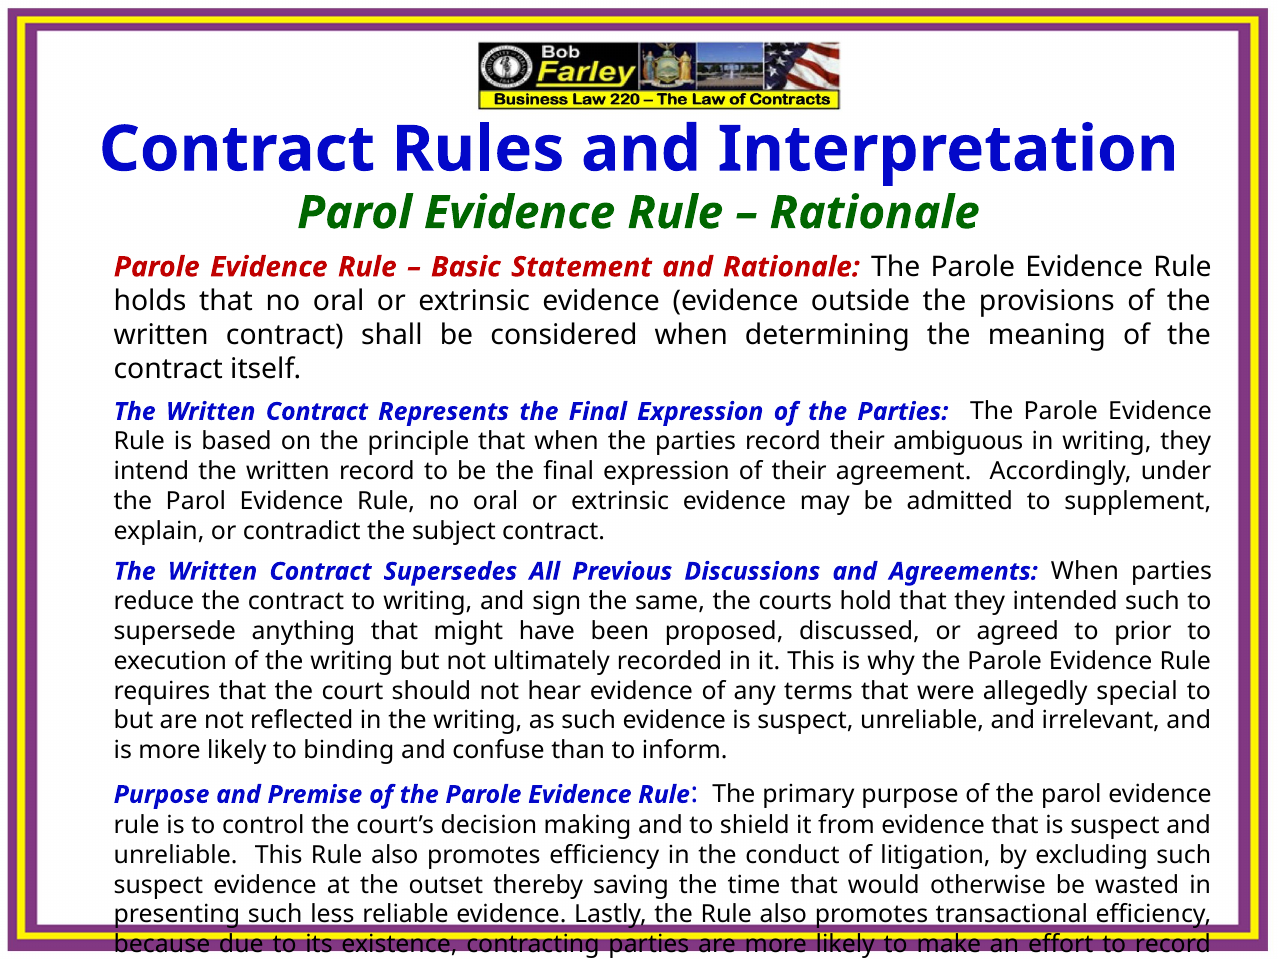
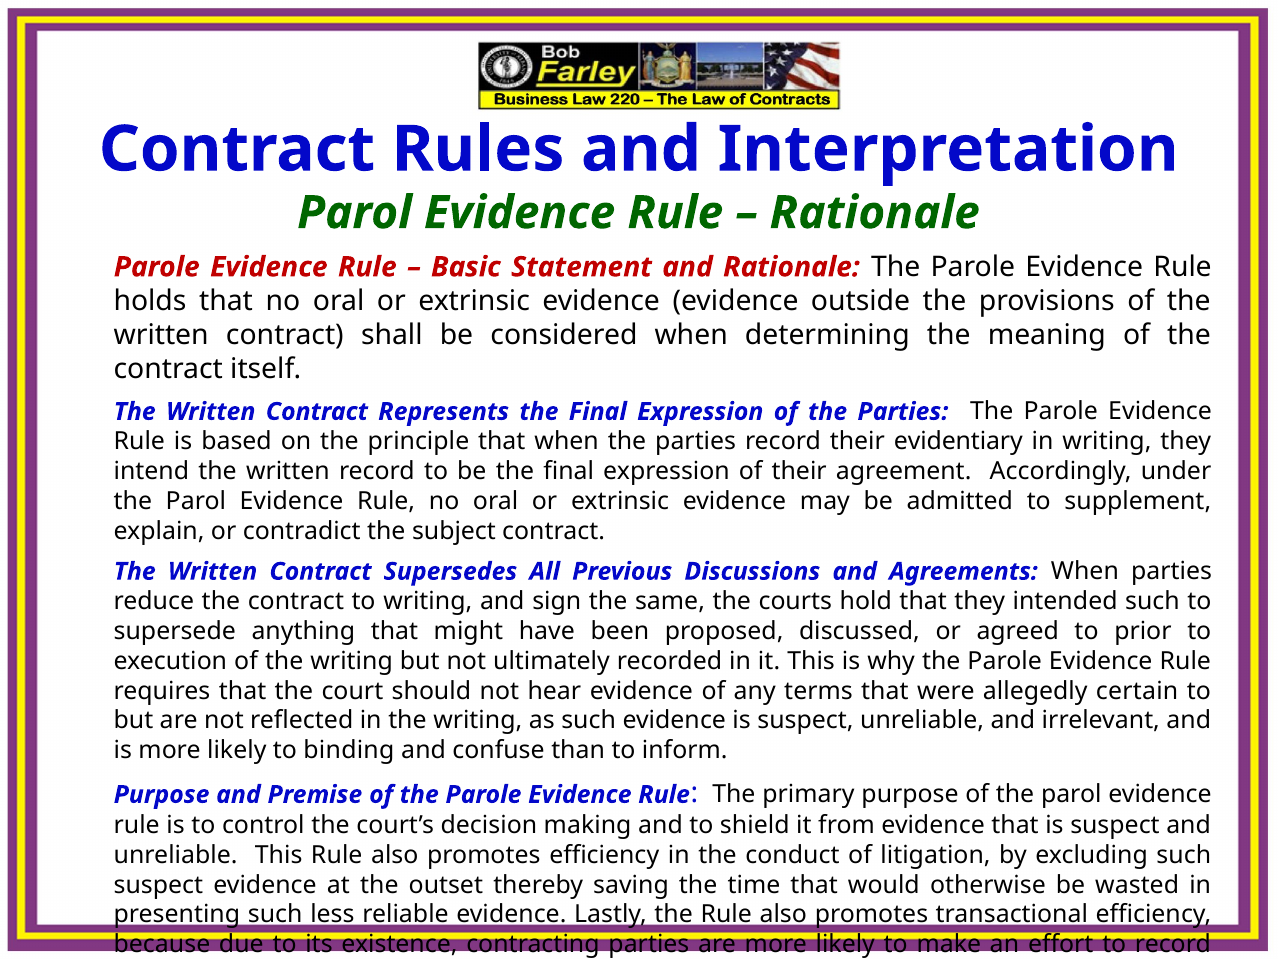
ambiguous: ambiguous -> evidentiary (958, 441)
special: special -> certain (1137, 691)
